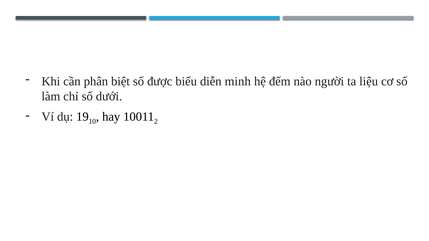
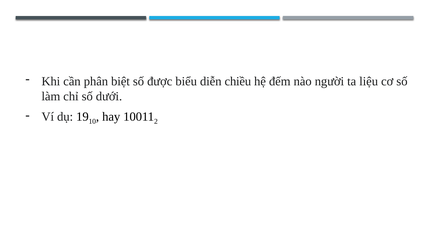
minh: minh -> chiều (238, 81)
